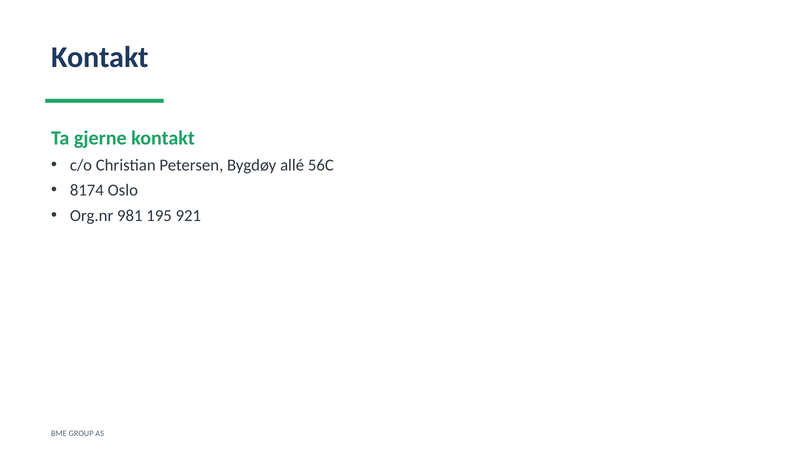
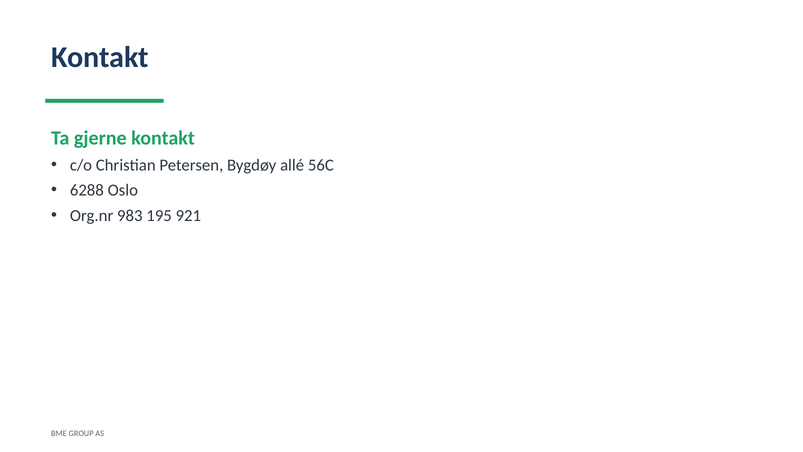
8174: 8174 -> 6288 (87, 190)
981: 981 -> 983 (130, 215)
